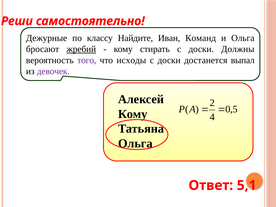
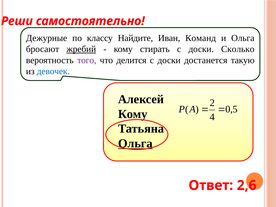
Должны: Должны -> Сколько (238, 49)
исходы: исходы -> делится (131, 60)
выпал: выпал -> такую (243, 60)
девочек colour: purple -> blue (53, 71)
Ольга underline: none -> present (135, 143)
5,1: 5,1 -> 2,6 (247, 185)
